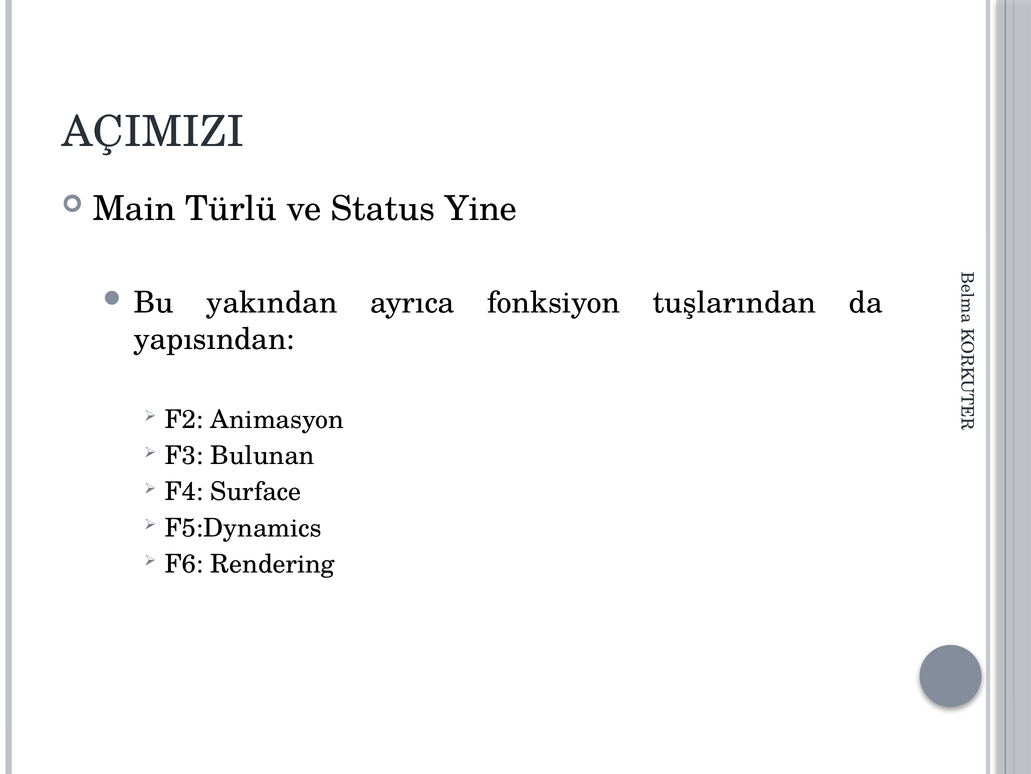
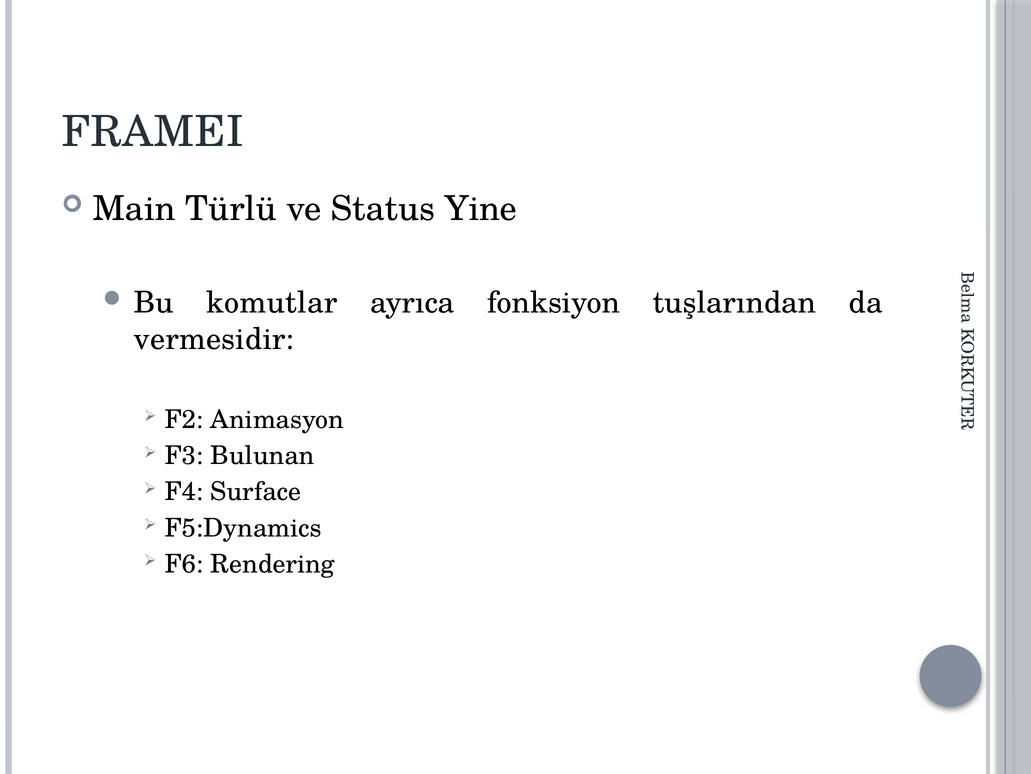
AÇIMIZI: AÇIMIZI -> FRAMEI (153, 132)
yakından: yakından -> komutlar (272, 303)
yapısından: yapısından -> vermesidir (214, 339)
